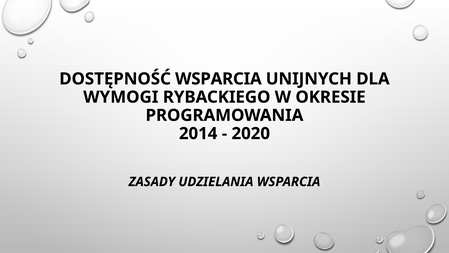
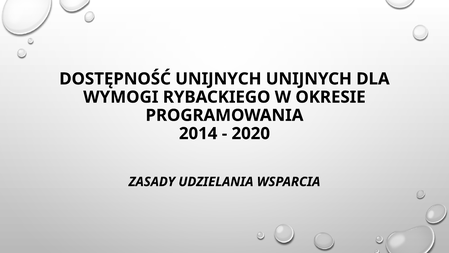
DOSTĘPNOŚĆ WSPARCIA: WSPARCIA -> UNIJNYCH (218, 79)
